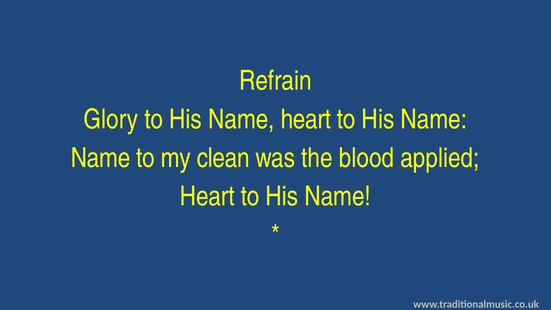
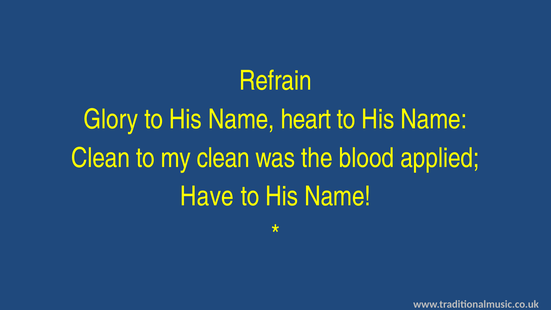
Name: Name -> Clean (101, 158)
Heart: Heart -> Have (207, 197)
